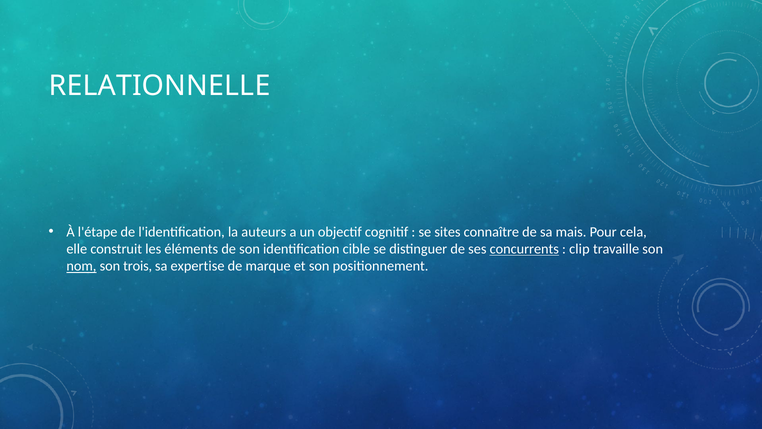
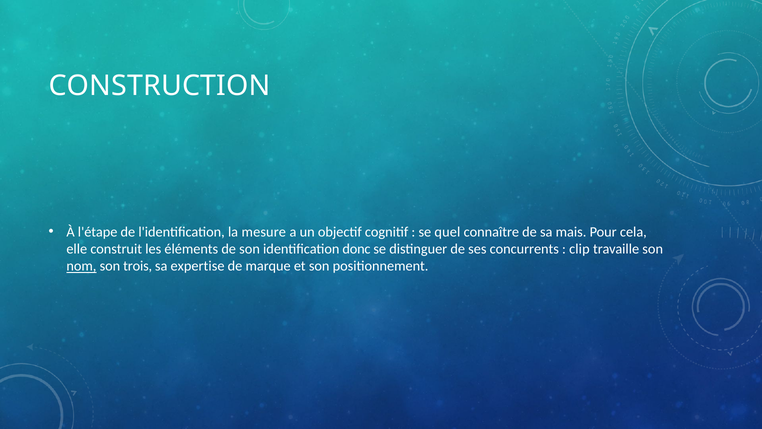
RELATIONNELLE: RELATIONNELLE -> CONSTRUCTION (159, 86)
auteurs: auteurs -> mesure (264, 232)
sites: sites -> quel (447, 232)
cible: cible -> donc (356, 249)
concurrents underline: present -> none (524, 249)
